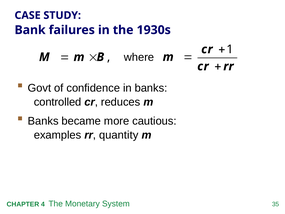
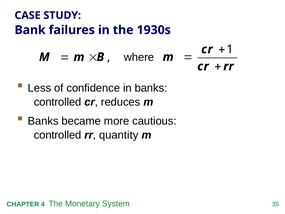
Govt: Govt -> Less (39, 88)
examples: examples -> controlled (58, 135)
